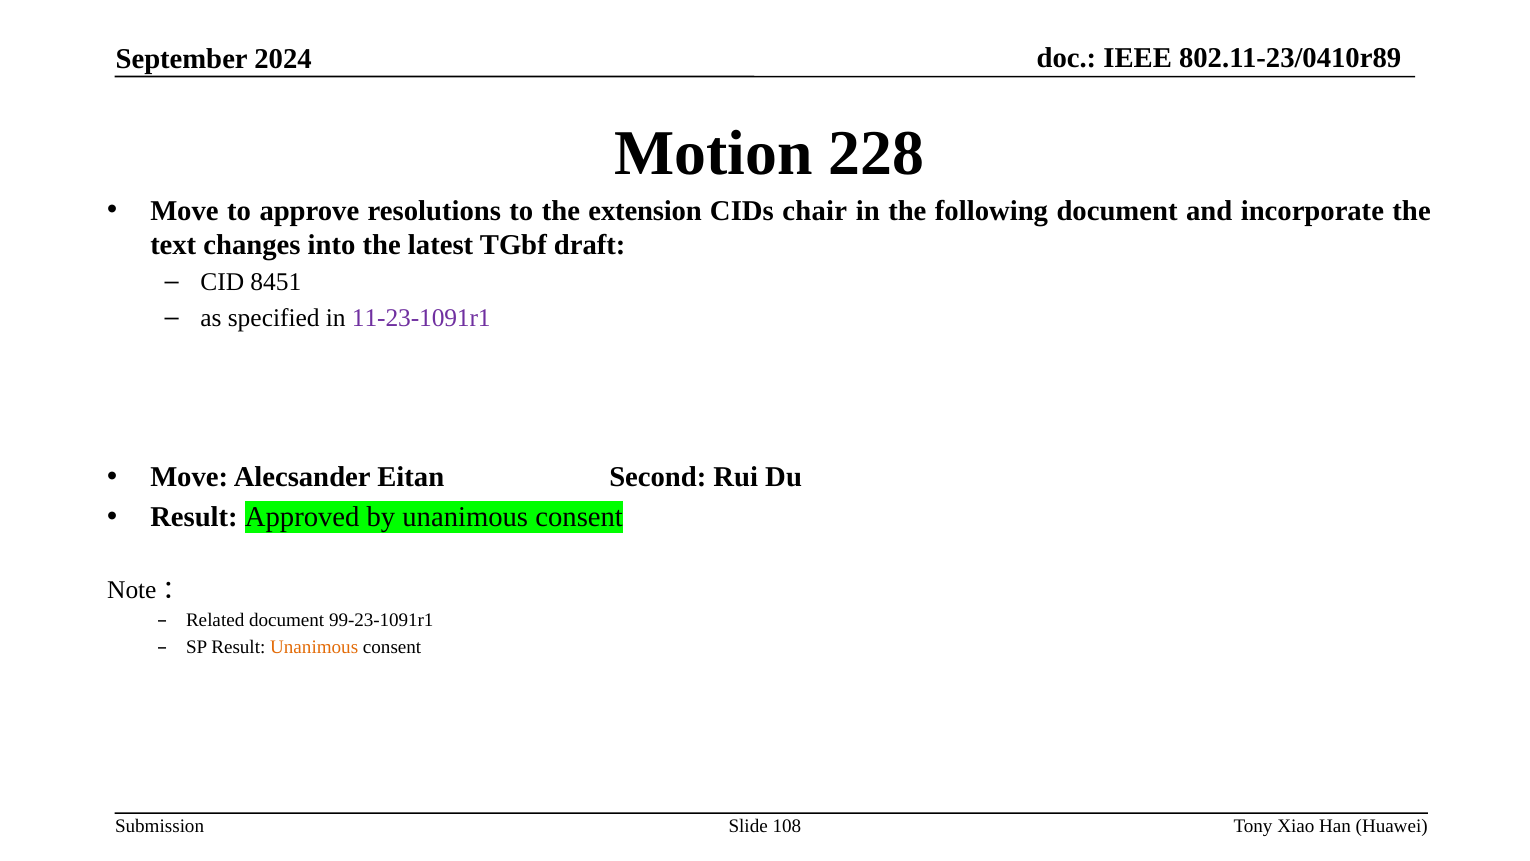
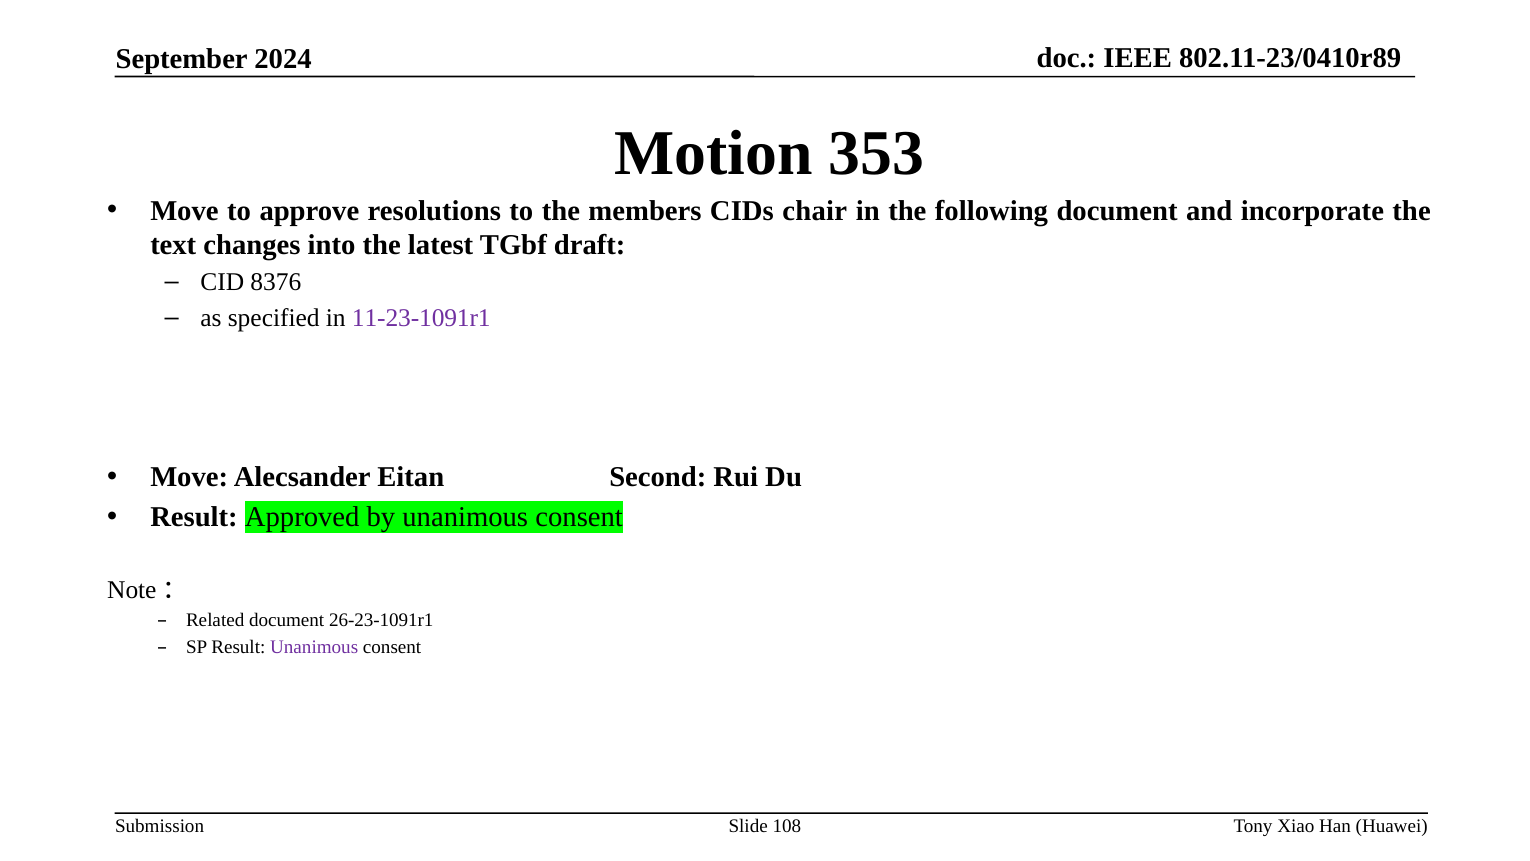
228: 228 -> 353 (877, 154)
extension: extension -> members (645, 210)
8451: 8451 -> 8376 (276, 282)
99-23-1091r1: 99-23-1091r1 -> 26-23-1091r1 (381, 620)
Unanimous colour: orange -> purple (314, 647)
